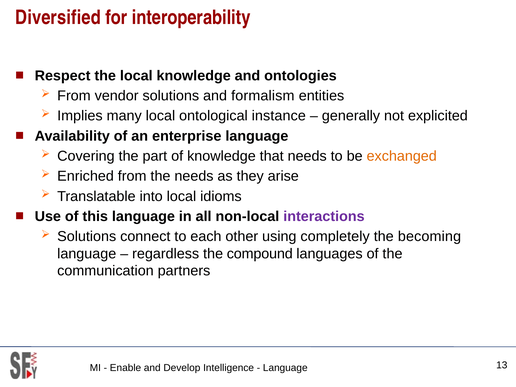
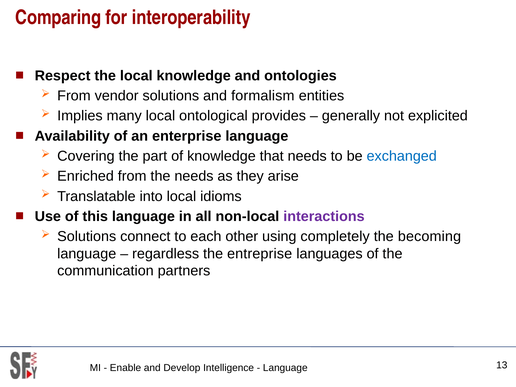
Diversified: Diversified -> Comparing (58, 18)
instance: instance -> provides (279, 116)
exchanged colour: orange -> blue (402, 156)
compound: compound -> entreprise (260, 254)
